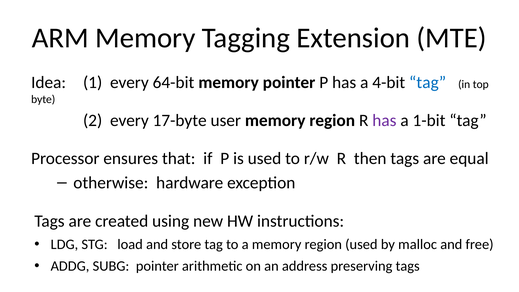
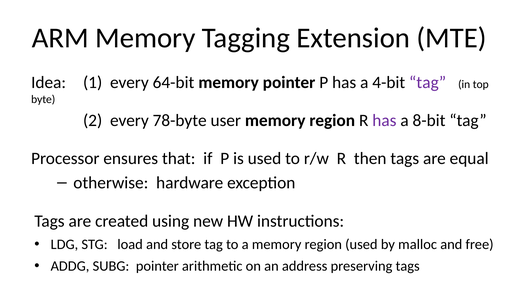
tag colour: blue -> purple (428, 82)
17-byte: 17-byte -> 78-byte (180, 120)
1-bit: 1-bit -> 8-bit (429, 120)
